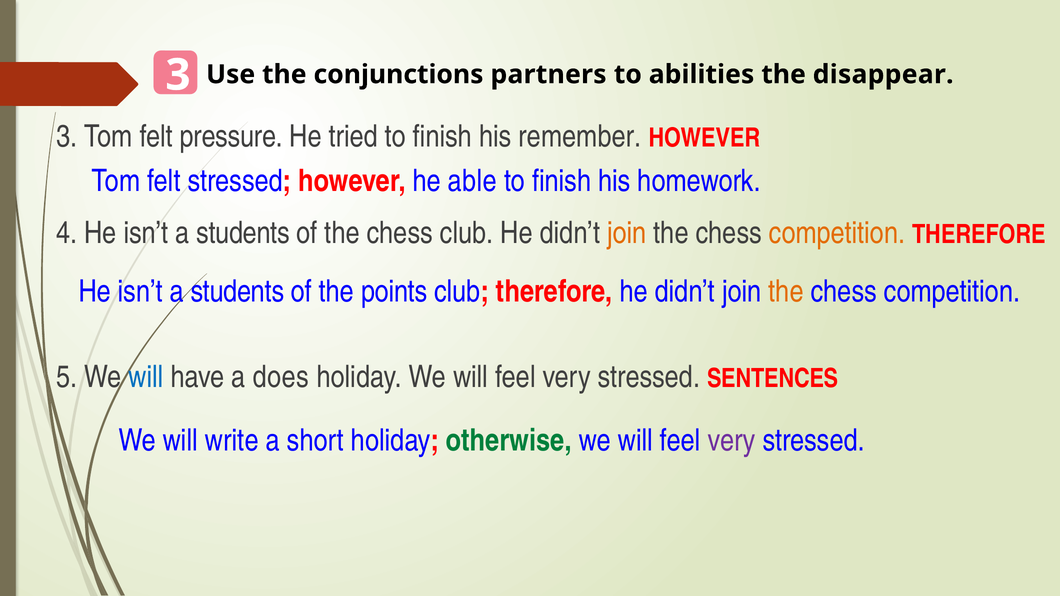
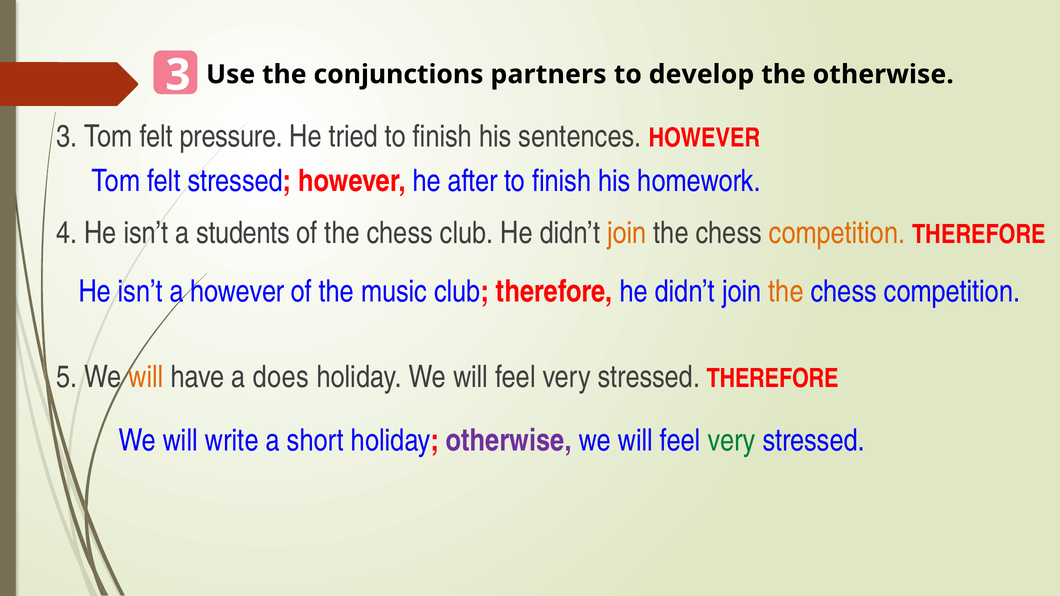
abilities: abilities -> develop (701, 74)
the disappear: disappear -> otherwise (883, 74)
remember: remember -> sentences (580, 137)
able: able -> after (473, 181)
students: students -> however (237, 291)
points: points -> music (394, 291)
will colour: blue -> orange (146, 377)
stressed SENTENCES: SENTENCES -> THEREFORE (773, 379)
otherwise colour: green -> purple (509, 441)
very colour: purple -> green (732, 441)
